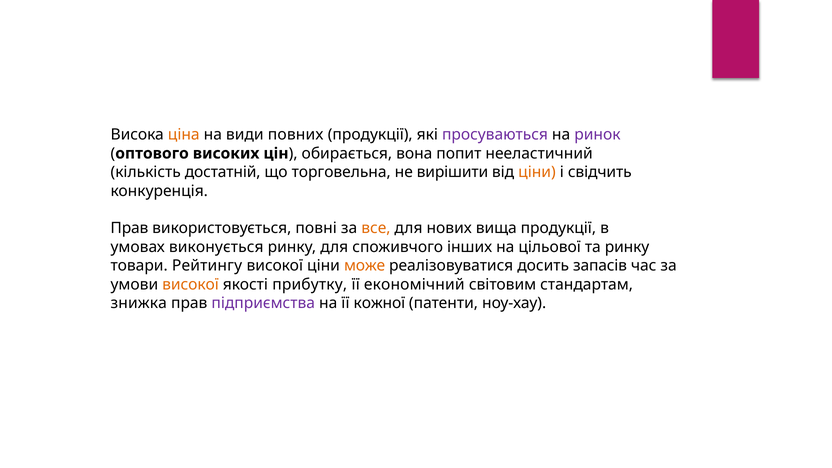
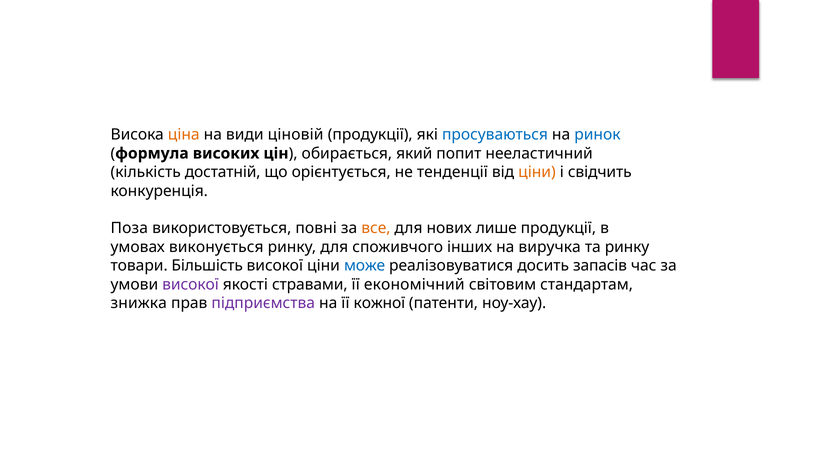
повних: повних -> ціновій (296, 135)
просуваються colour: purple -> blue (495, 135)
ринок colour: purple -> blue (597, 135)
оптового: оптового -> формула (152, 153)
вона: вона -> який (414, 153)
торговельна: торговельна -> орієнтується (341, 172)
вирішити: вирішити -> тенденції (452, 172)
Прав: Прав -> Поза (129, 228)
вища: вища -> лише (496, 228)
цільової: цільової -> виручка (550, 247)
Рейтингу: Рейтингу -> Більшість (207, 266)
може colour: orange -> blue (365, 266)
високої colour: orange -> purple (191, 284)
прибутку: прибутку -> стравами (310, 284)
